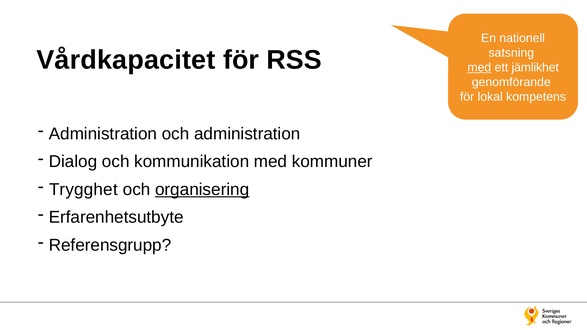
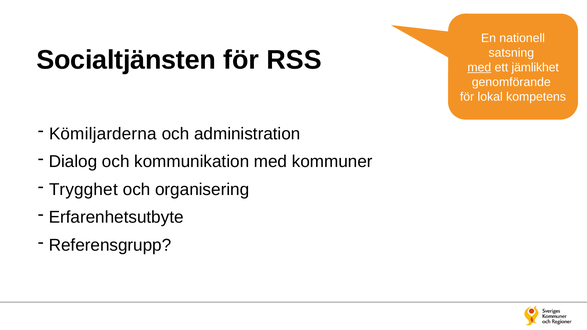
Vårdkapacitet: Vårdkapacitet -> Socialtjänsten (126, 60)
Administration: Administration -> Kömiljarderna (103, 134)
organisering underline: present -> none (202, 190)
